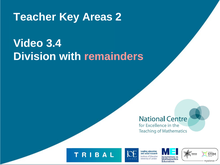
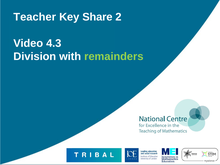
Areas: Areas -> Share (97, 17)
3.4: 3.4 -> 4.3 (54, 43)
remainders colour: pink -> light green (114, 57)
